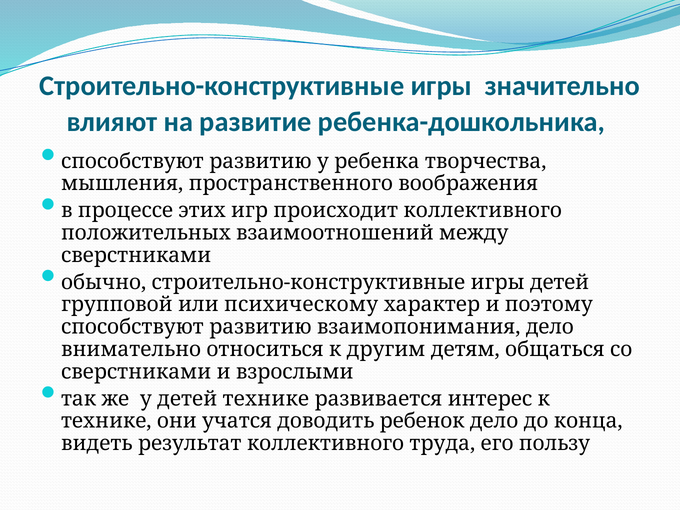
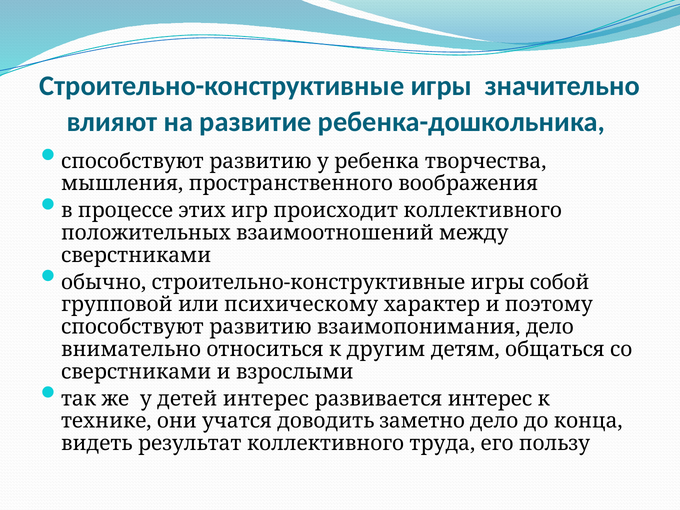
игры детей: детей -> собой (560, 282)
детей технике: технике -> интерес (266, 399)
ребенок: ребенок -> заметно (422, 421)
